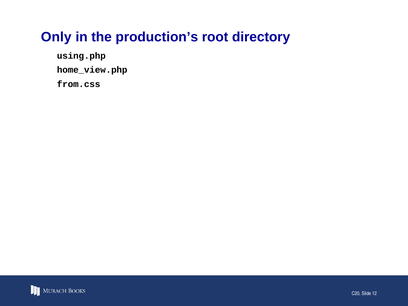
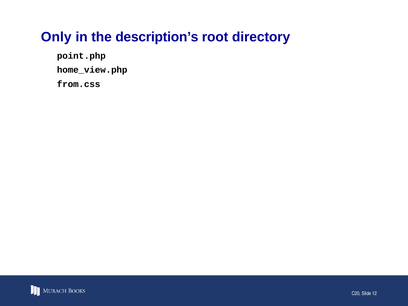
production’s: production’s -> description’s (157, 37)
using.php: using.php -> point.php (81, 56)
